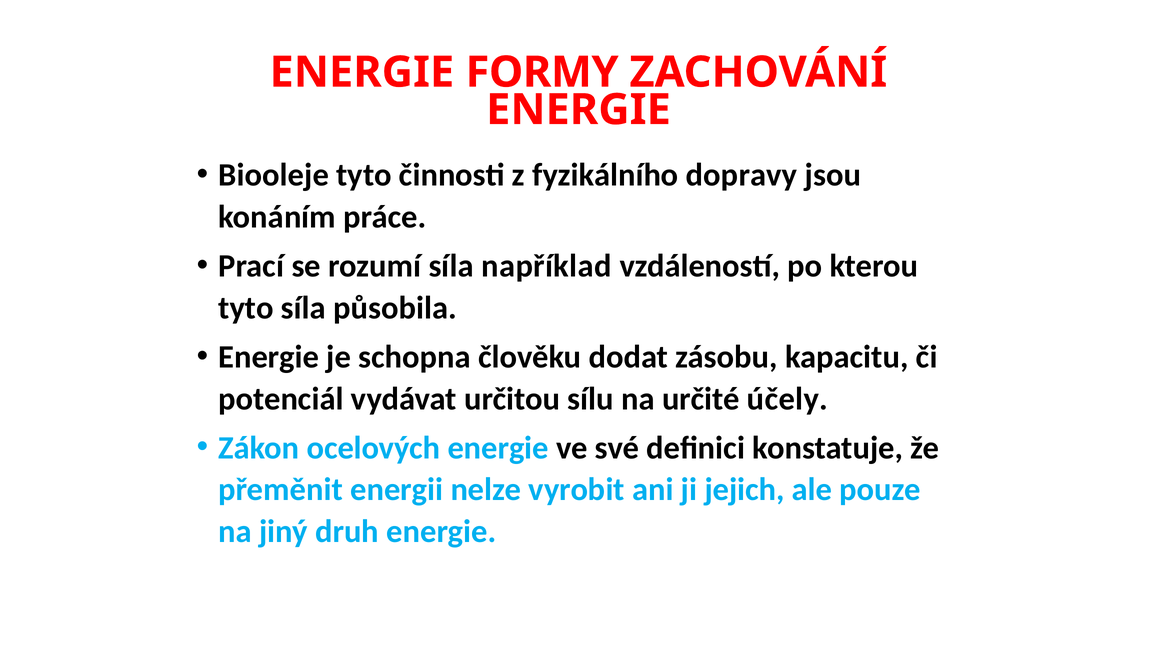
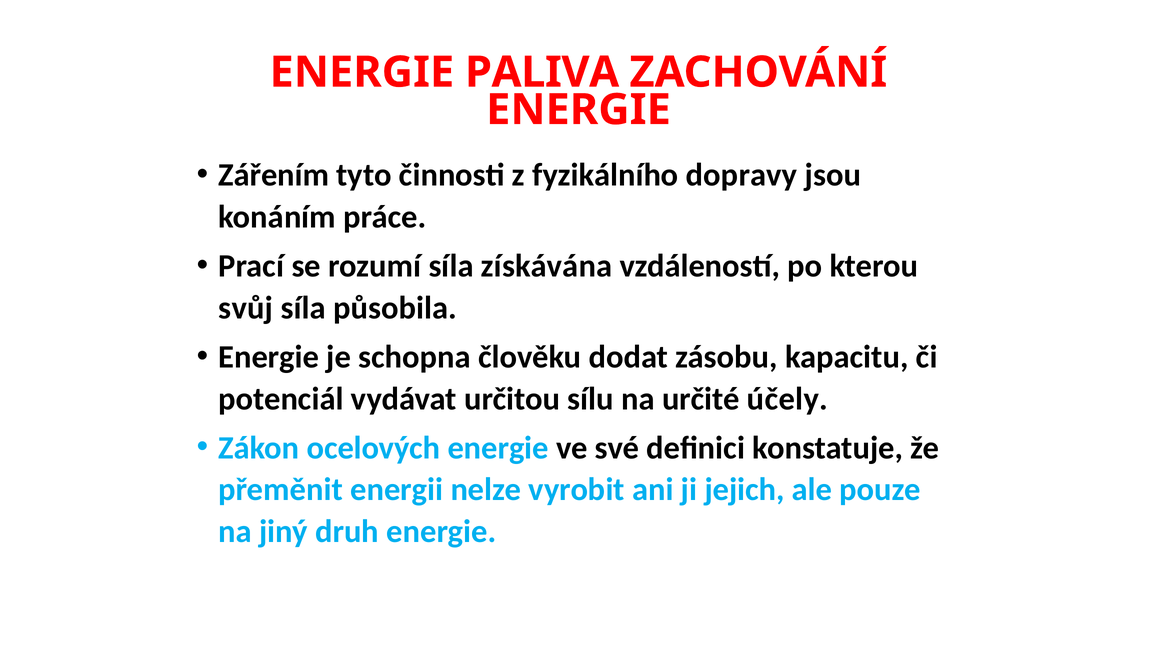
FORMY: FORMY -> PALIVA (542, 72)
Biooleje: Biooleje -> Zářením (274, 175)
například: například -> získávána (547, 266)
tyto: tyto -> svůj (246, 308)
